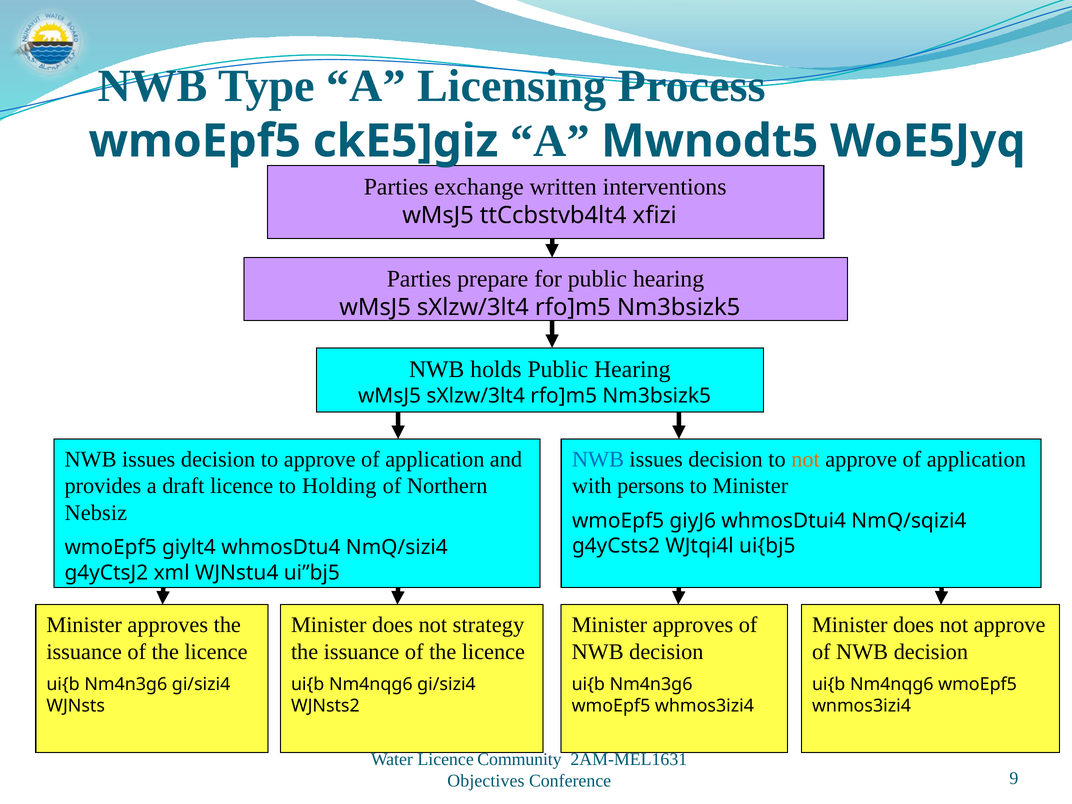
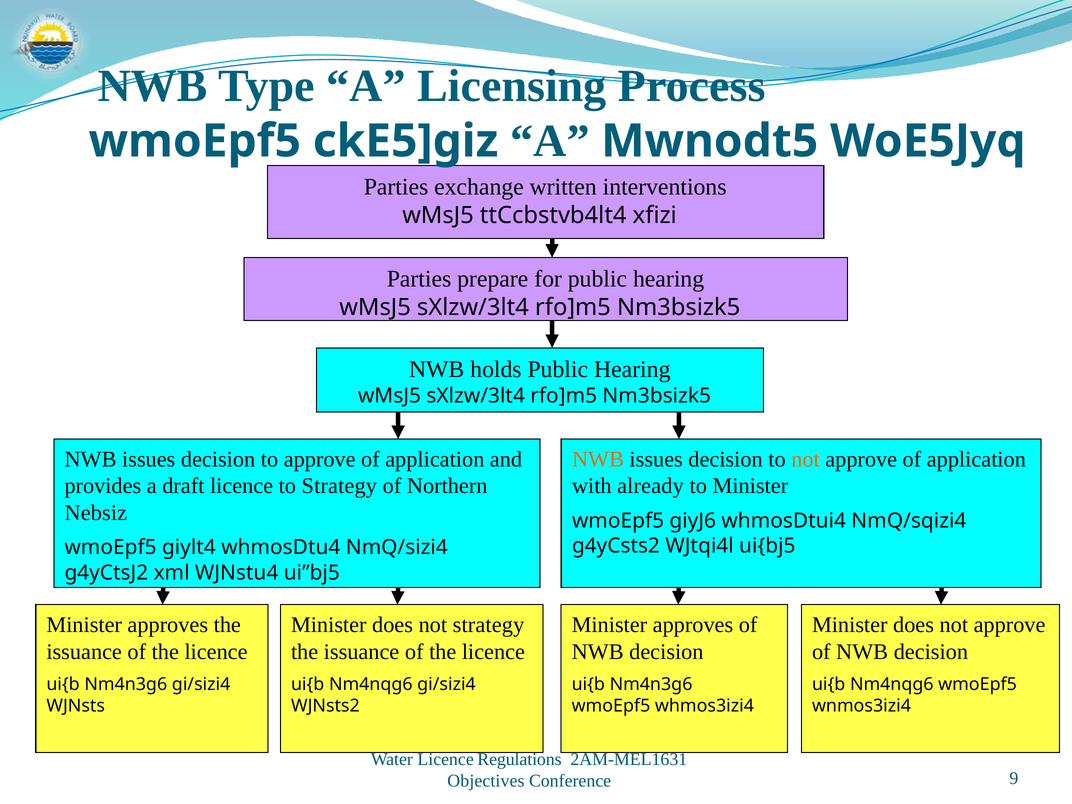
NWB colour: blue -> orange (598, 459)
to Holding: Holding -> Strategy (339, 486)
persons: persons -> already (651, 486)
Community: Community -> Regulations (519, 759)
